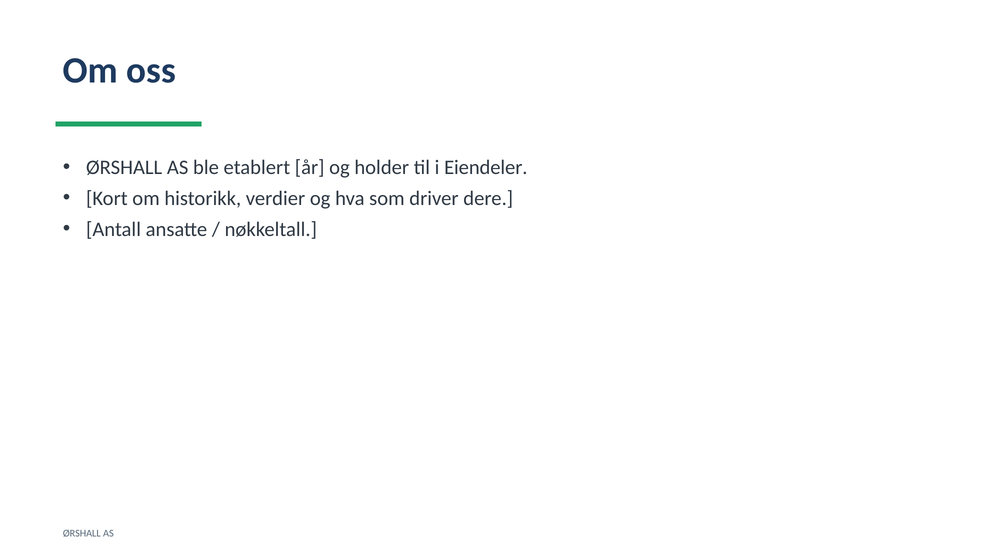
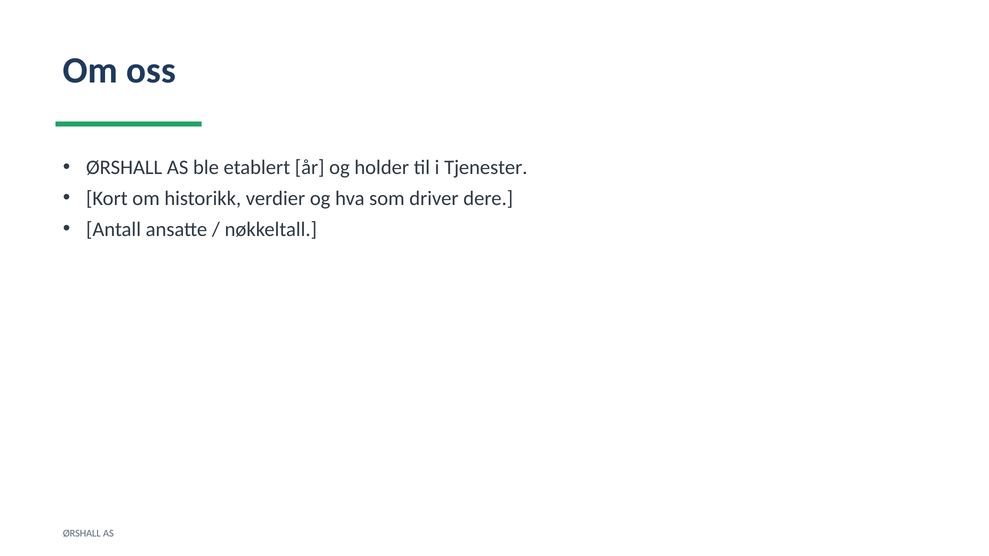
Eiendeler: Eiendeler -> Tjenester (486, 168)
